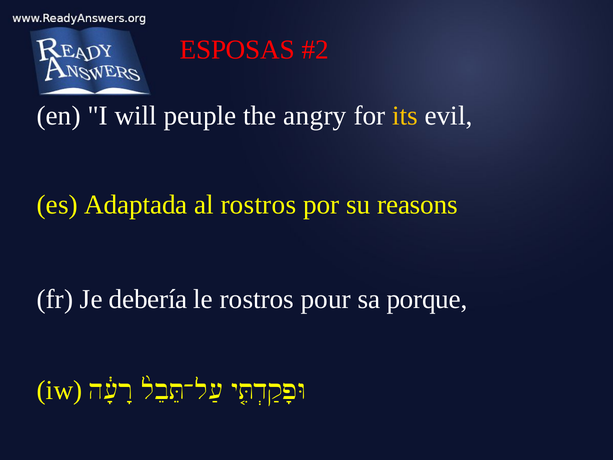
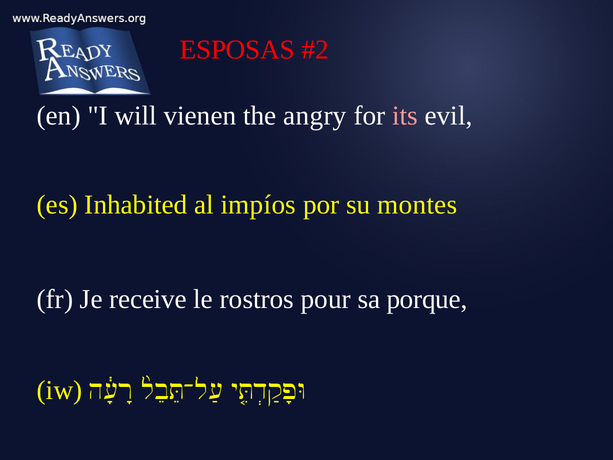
peuple: peuple -> vienen (200, 116)
its colour: yellow -> pink (405, 116)
Adaptada: Adaptada -> Inhabited (136, 205)
al rostros: rostros -> impíos (258, 205)
reasons: reasons -> montes (417, 205)
debería: debería -> receive (148, 299)
